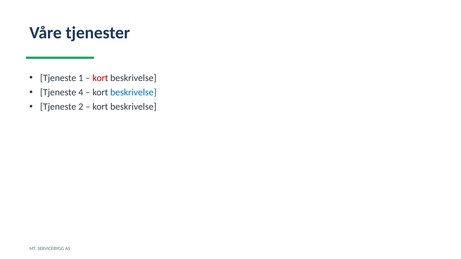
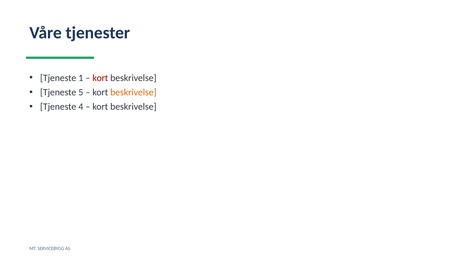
4: 4 -> 5 (81, 92)
beskrivelse colour: blue -> orange (133, 92)
2: 2 -> 4 (81, 107)
